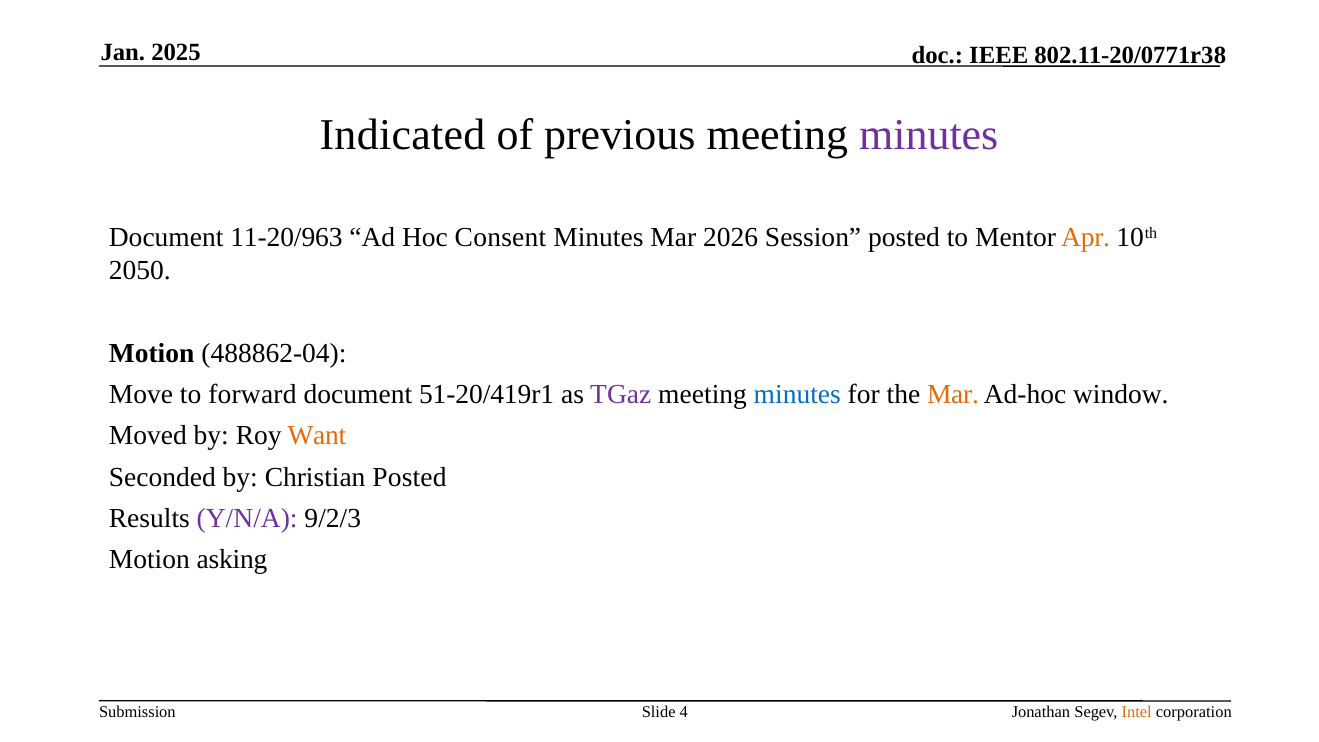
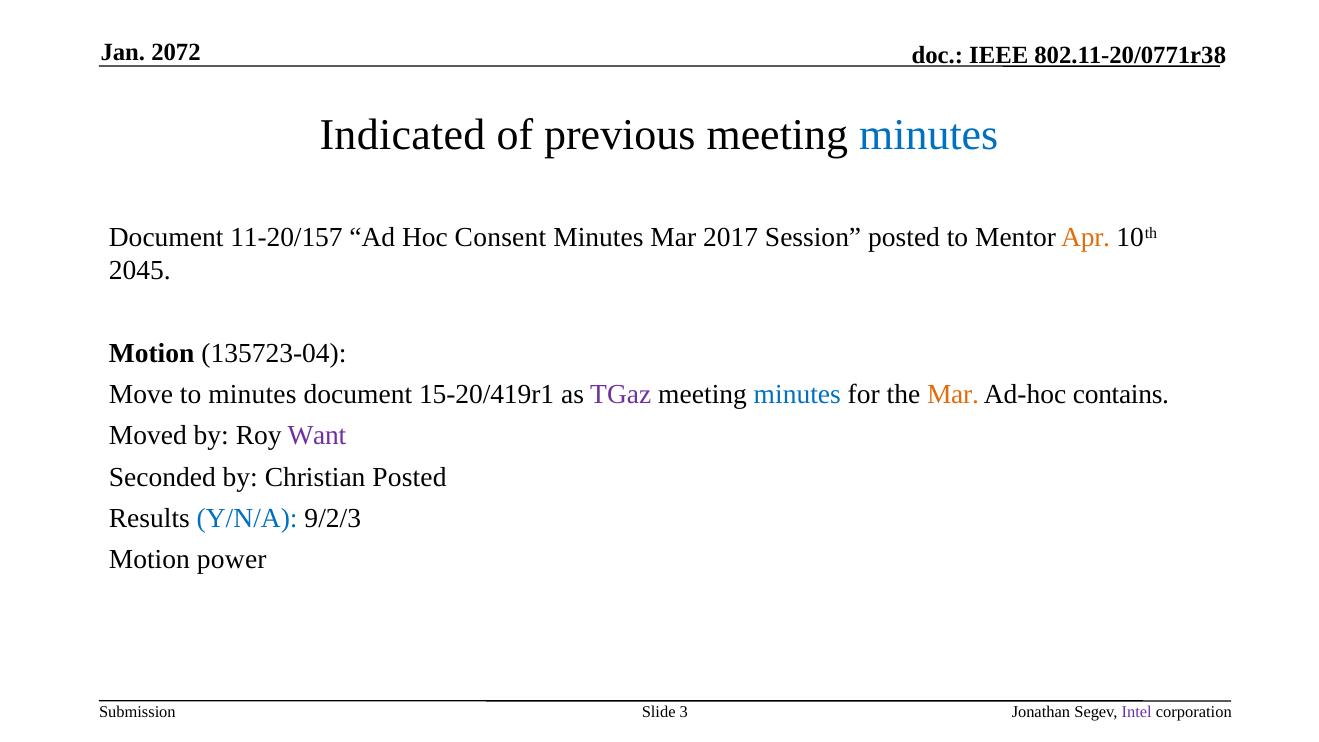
2025: 2025 -> 2072 (176, 52)
minutes colour: purple -> blue (929, 135)
11-20/963: 11-20/963 -> 11-20/157 (286, 238)
2026: 2026 -> 2017 (731, 238)
2050: 2050 -> 2045 (140, 271)
488862-04: 488862-04 -> 135723-04 (274, 353)
to forward: forward -> minutes (252, 394)
51-20/419r1: 51-20/419r1 -> 15-20/419r1 (487, 394)
window: window -> contains (1121, 394)
Want colour: orange -> purple (317, 436)
Y/N/A colour: purple -> blue (247, 518)
asking: asking -> power (232, 559)
4: 4 -> 3 (684, 712)
Intel colour: orange -> purple (1137, 712)
